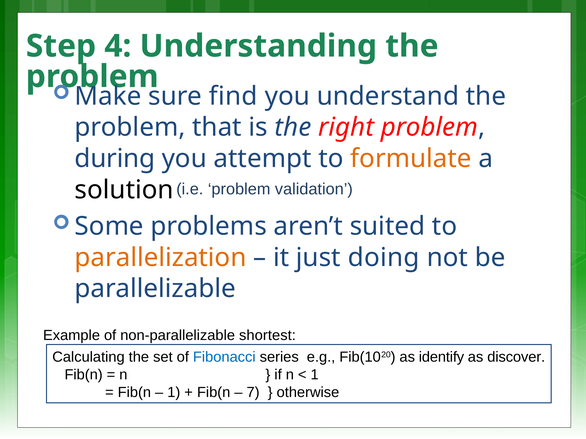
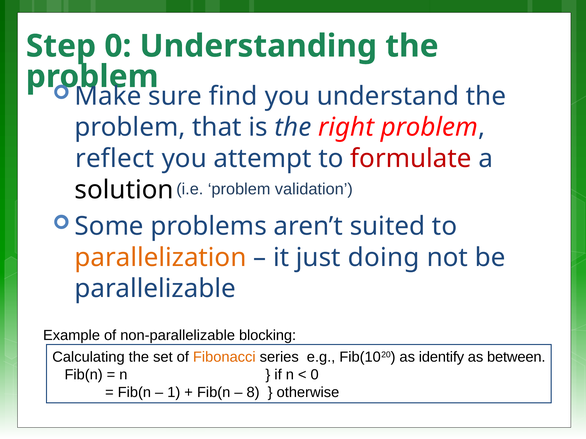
Step 4: 4 -> 0 (118, 46)
during: during -> reflect (115, 159)
formulate colour: orange -> red (411, 159)
shortest: shortest -> blocking (268, 336)
Fibonacci colour: blue -> orange (224, 358)
discover: discover -> between (516, 358)
1: 1 -> 0 (315, 375)
7: 7 -> 8 (253, 393)
